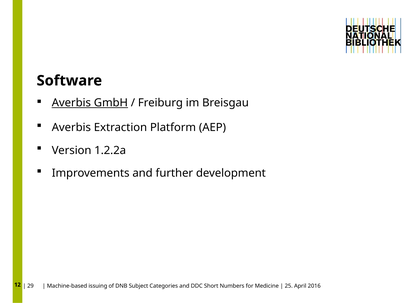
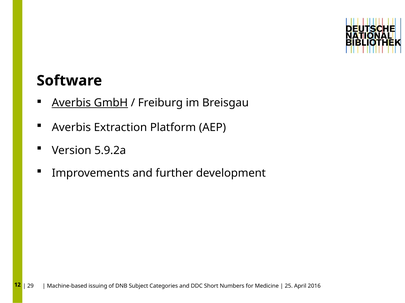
1.2.2a: 1.2.2a -> 5.9.2a (110, 151)
